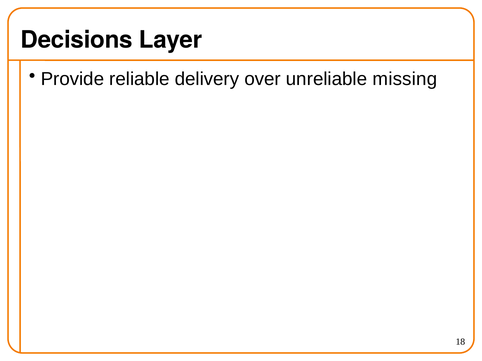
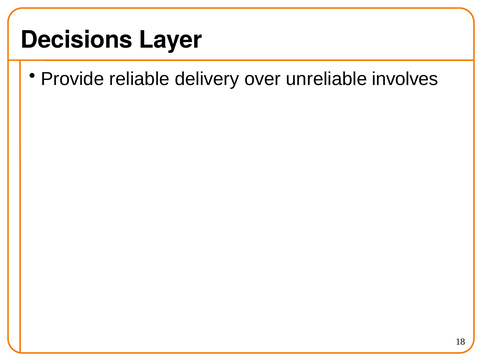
missing: missing -> involves (405, 79)
